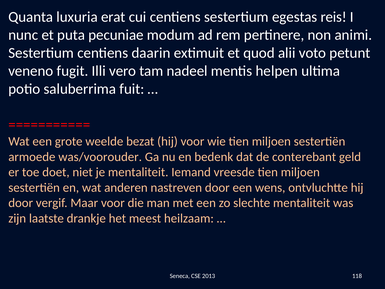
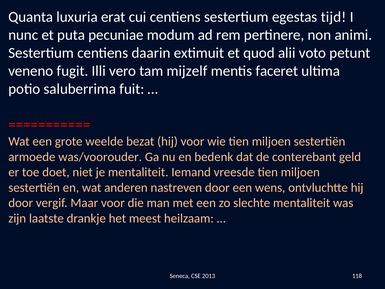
reis: reis -> tijd (333, 17)
nadeel: nadeel -> mijzelf (187, 71)
helpen: helpen -> faceret (277, 71)
